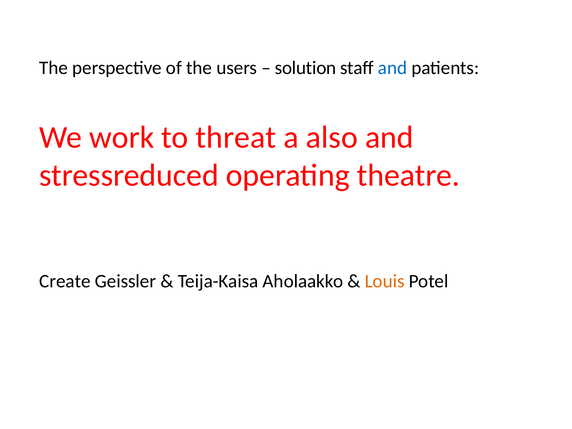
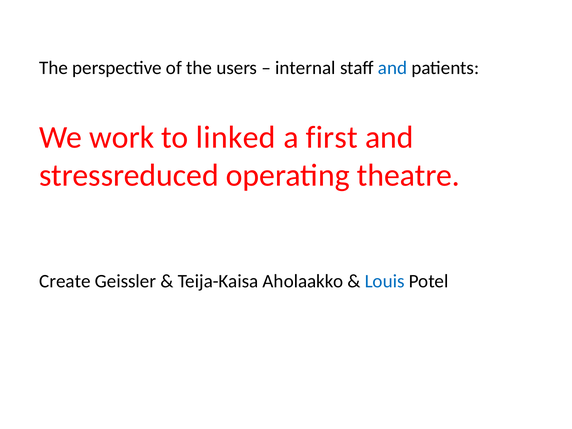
solution: solution -> internal (305, 68)
threat: threat -> linked (236, 137)
also: also -> first (332, 137)
Louis colour: orange -> blue (385, 281)
